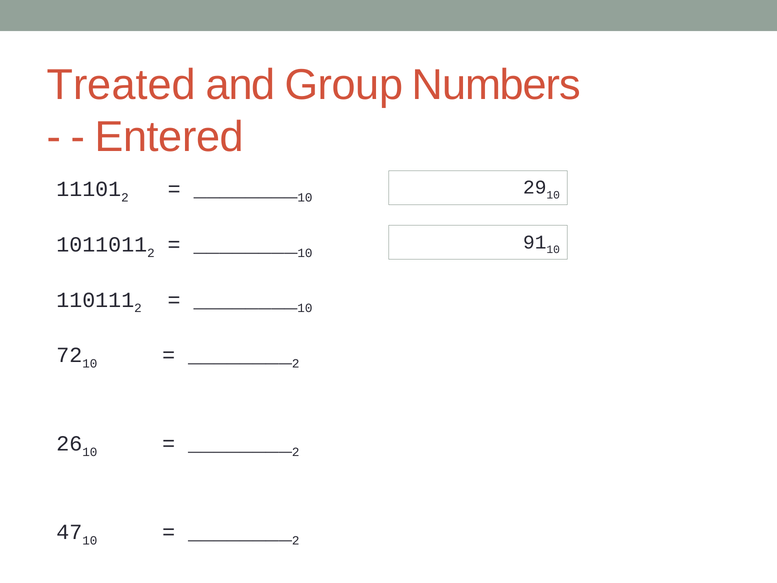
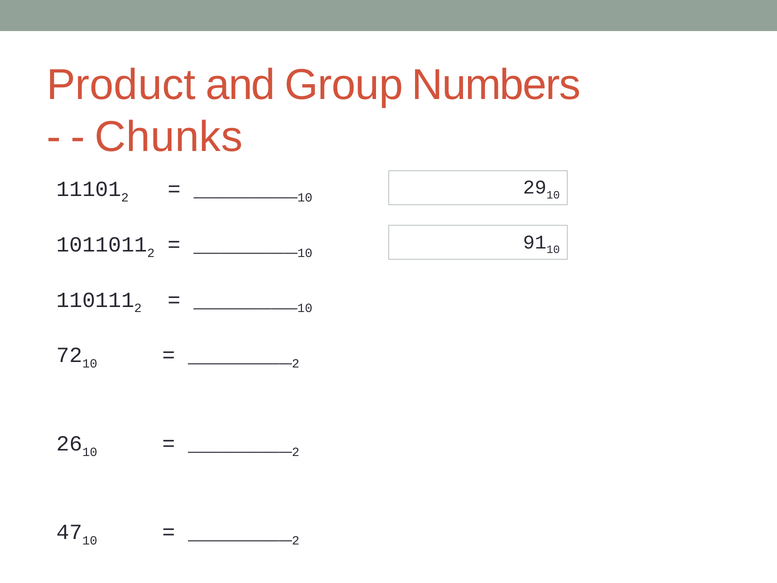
Treated: Treated -> Product (121, 85)
Entered: Entered -> Chunks (169, 137)
